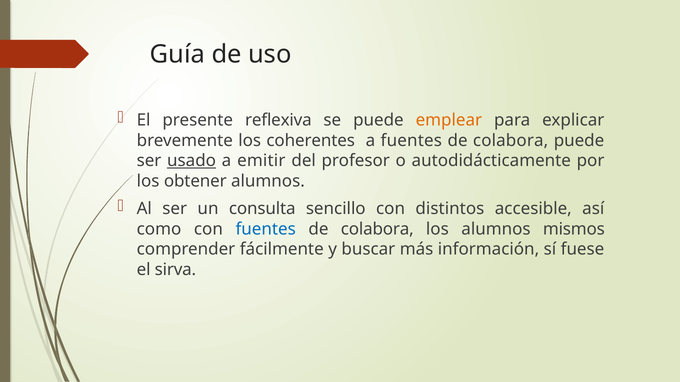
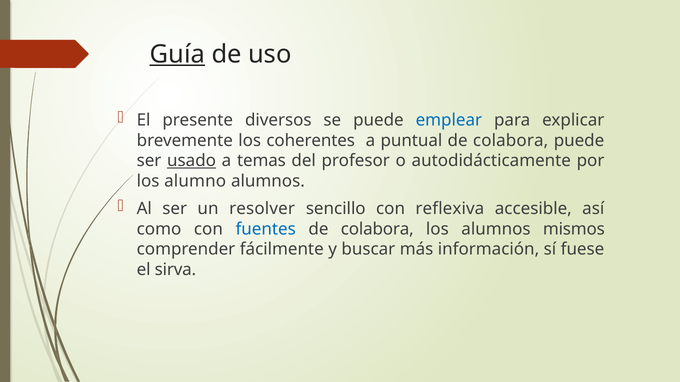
Guía underline: none -> present (177, 54)
reflexiva: reflexiva -> diversos (278, 120)
emplear colour: orange -> blue (449, 120)
a fuentes: fuentes -> puntual (411, 141)
emitir: emitir -> temas (261, 161)
obtener: obtener -> alumno (195, 181)
consulta: consulta -> resolver (262, 209)
distintos: distintos -> reflexiva (450, 209)
